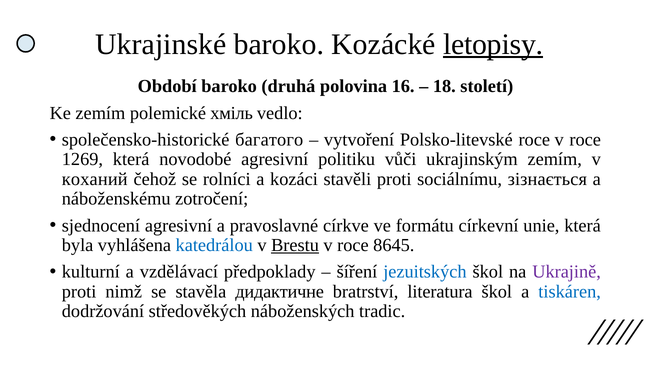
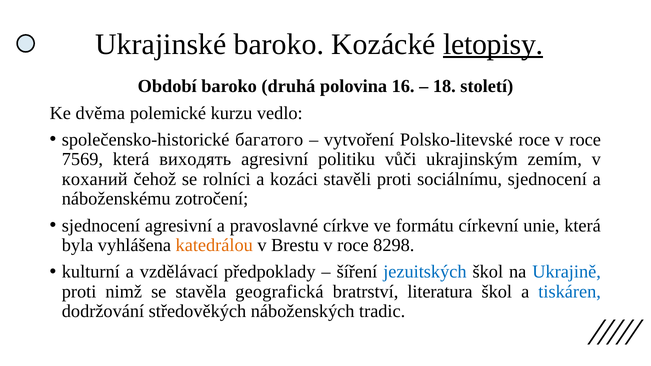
Ke zemím: zemím -> dvěma (100, 113)
хміль: хміль -> kurzu (232, 113)
1269: 1269 -> 7569 (82, 159)
novodobé: novodobé -> виходять (195, 159)
sociálnímu зізнається: зізнається -> sjednocení (547, 179)
katedrálou colour: blue -> orange (214, 245)
Brestu underline: present -> none (295, 245)
8645: 8645 -> 8298 (394, 245)
Ukrajině colour: purple -> blue (567, 272)
дидактичне: дидактичне -> geografická (279, 292)
